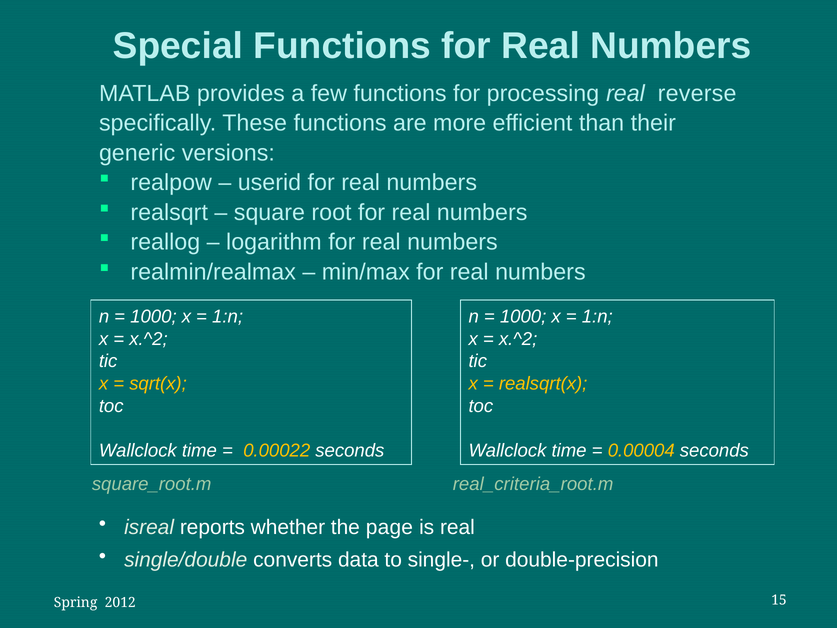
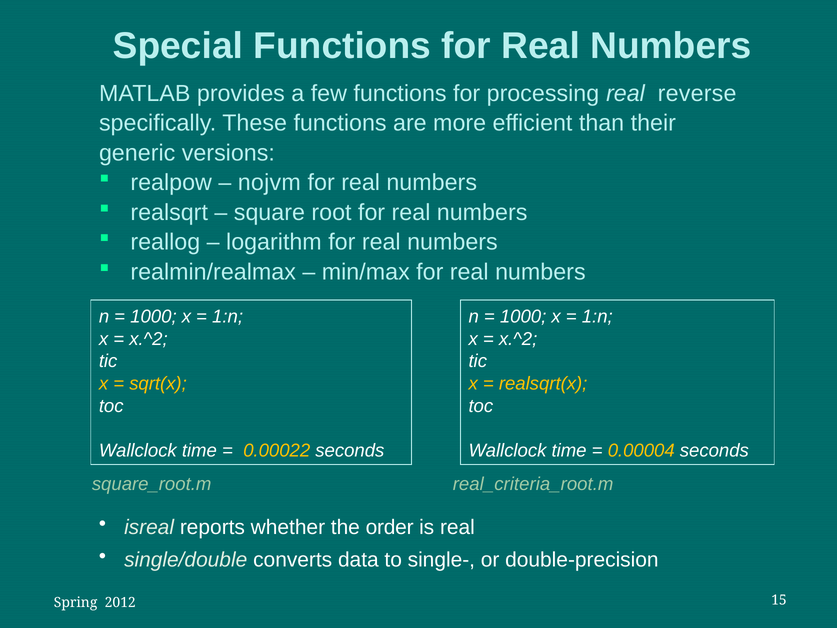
userid: userid -> nojvm (269, 183)
page: page -> order (390, 527)
